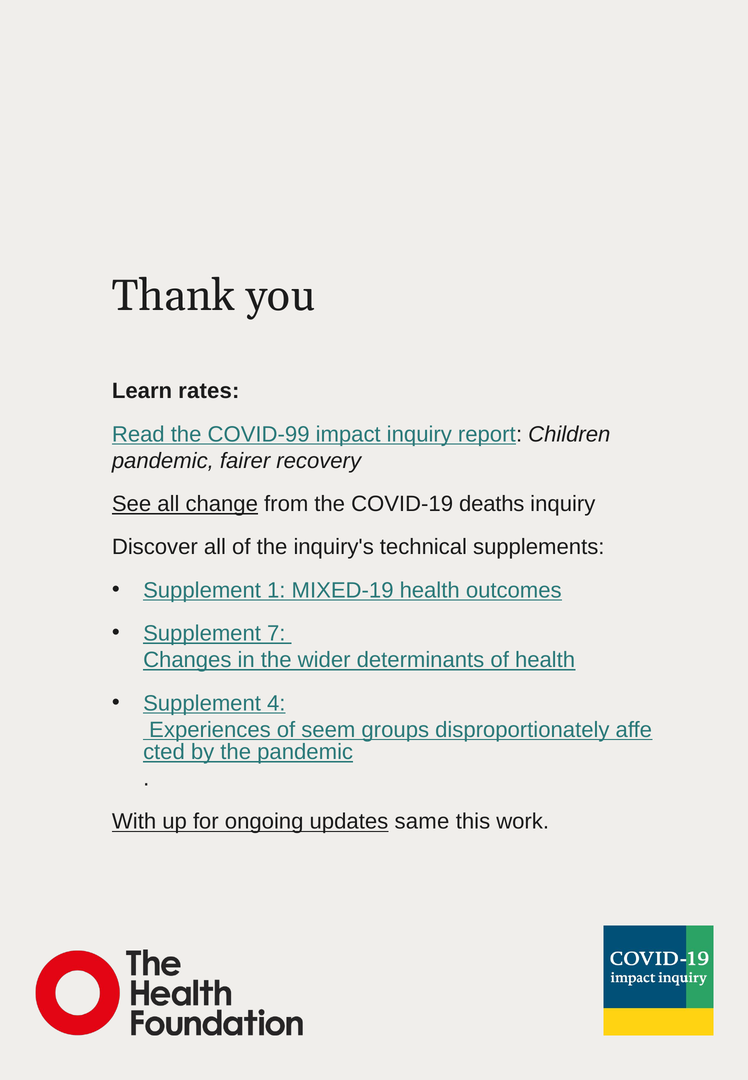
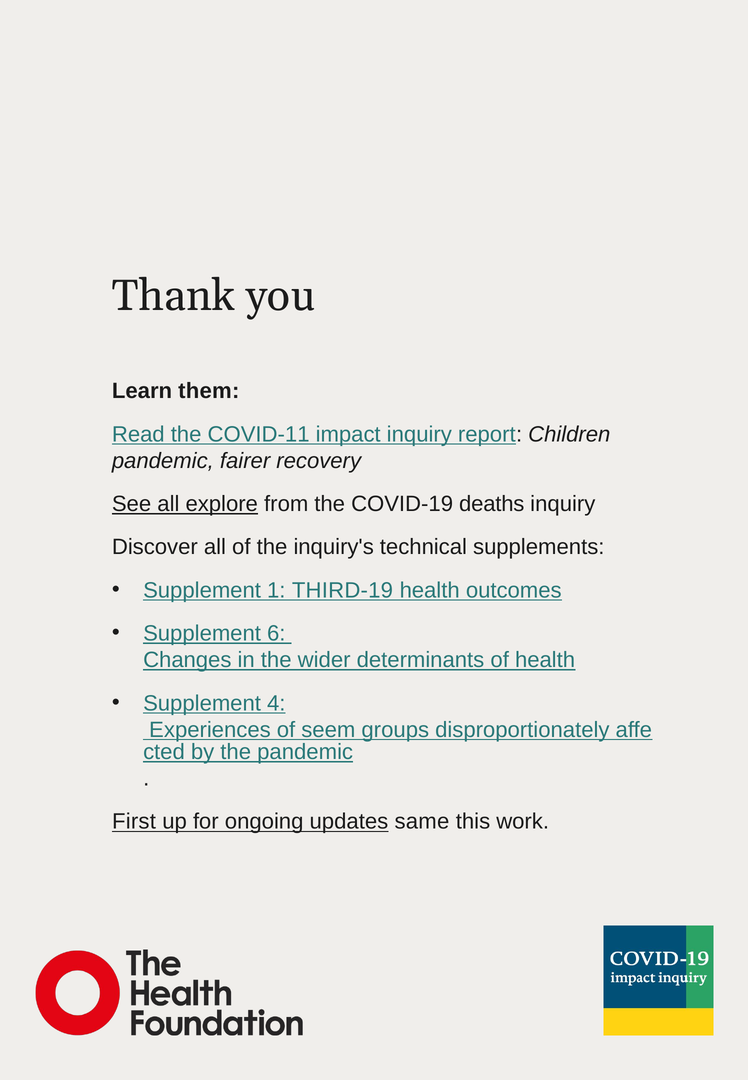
rates: rates -> them (209, 391)
COVID-99: COVID-99 -> COVID-11 (259, 434)
change: change -> explore (222, 504)
MIXED-19: MIXED-19 -> THIRD-19 (342, 591)
7: 7 -> 6 (276, 634)
With: With -> First (134, 822)
